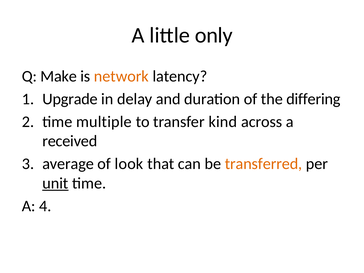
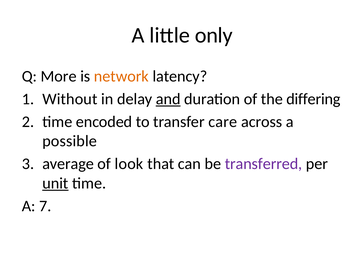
Make: Make -> More (59, 76)
Upgrade: Upgrade -> Without (70, 99)
and underline: none -> present (168, 99)
multiple: multiple -> encoded (104, 122)
kind: kind -> care (223, 122)
received: received -> possible (70, 141)
transferred colour: orange -> purple (264, 164)
4: 4 -> 7 (45, 206)
